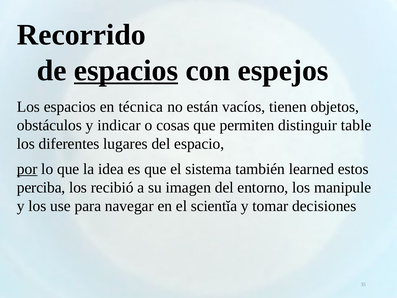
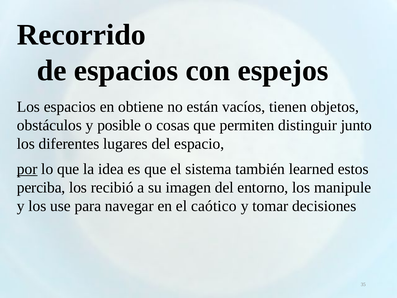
espacios underline: present -> none (126, 70)
técnica: técnica -> obtiene (141, 107)
indicar: indicar -> posible (119, 125)
table: table -> junto (356, 125)
scientĭa: scientĭa -> caótico (214, 206)
